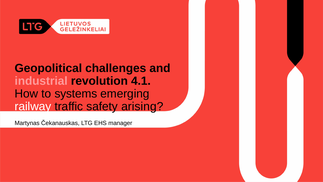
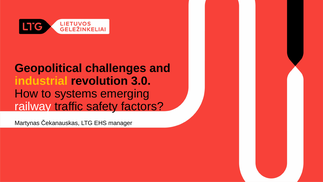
industrial colour: pink -> yellow (41, 81)
4.1: 4.1 -> 3.0 (141, 81)
arising: arising -> factors (142, 106)
